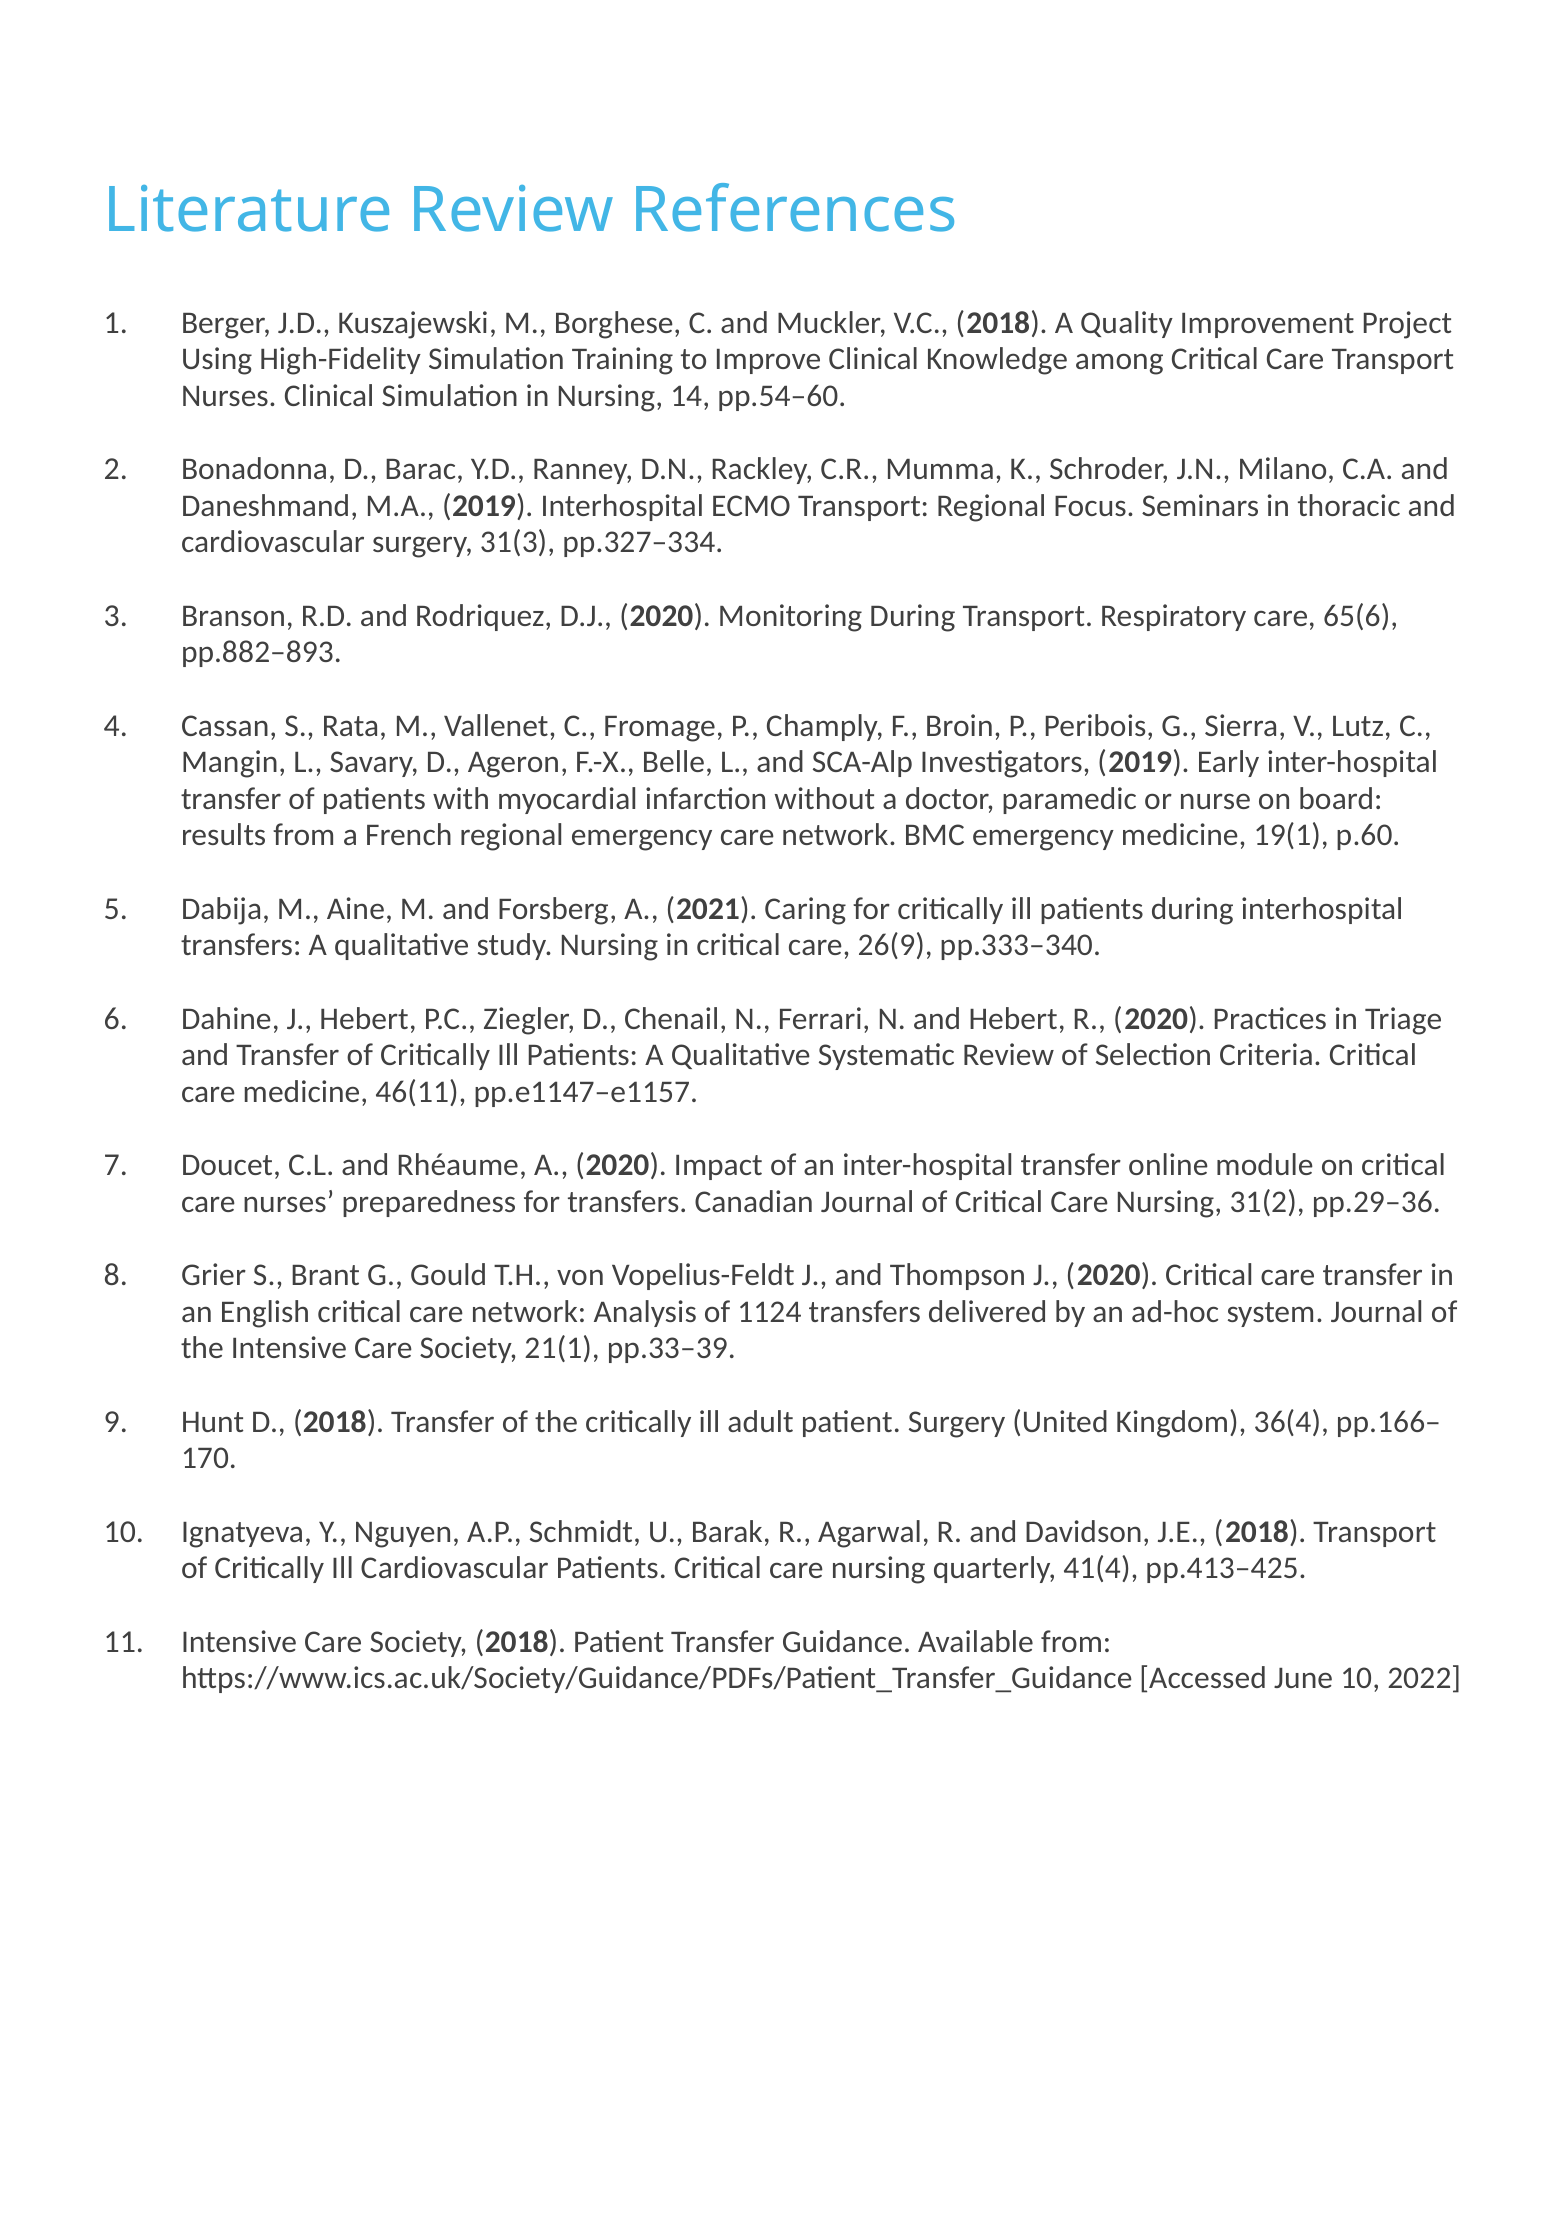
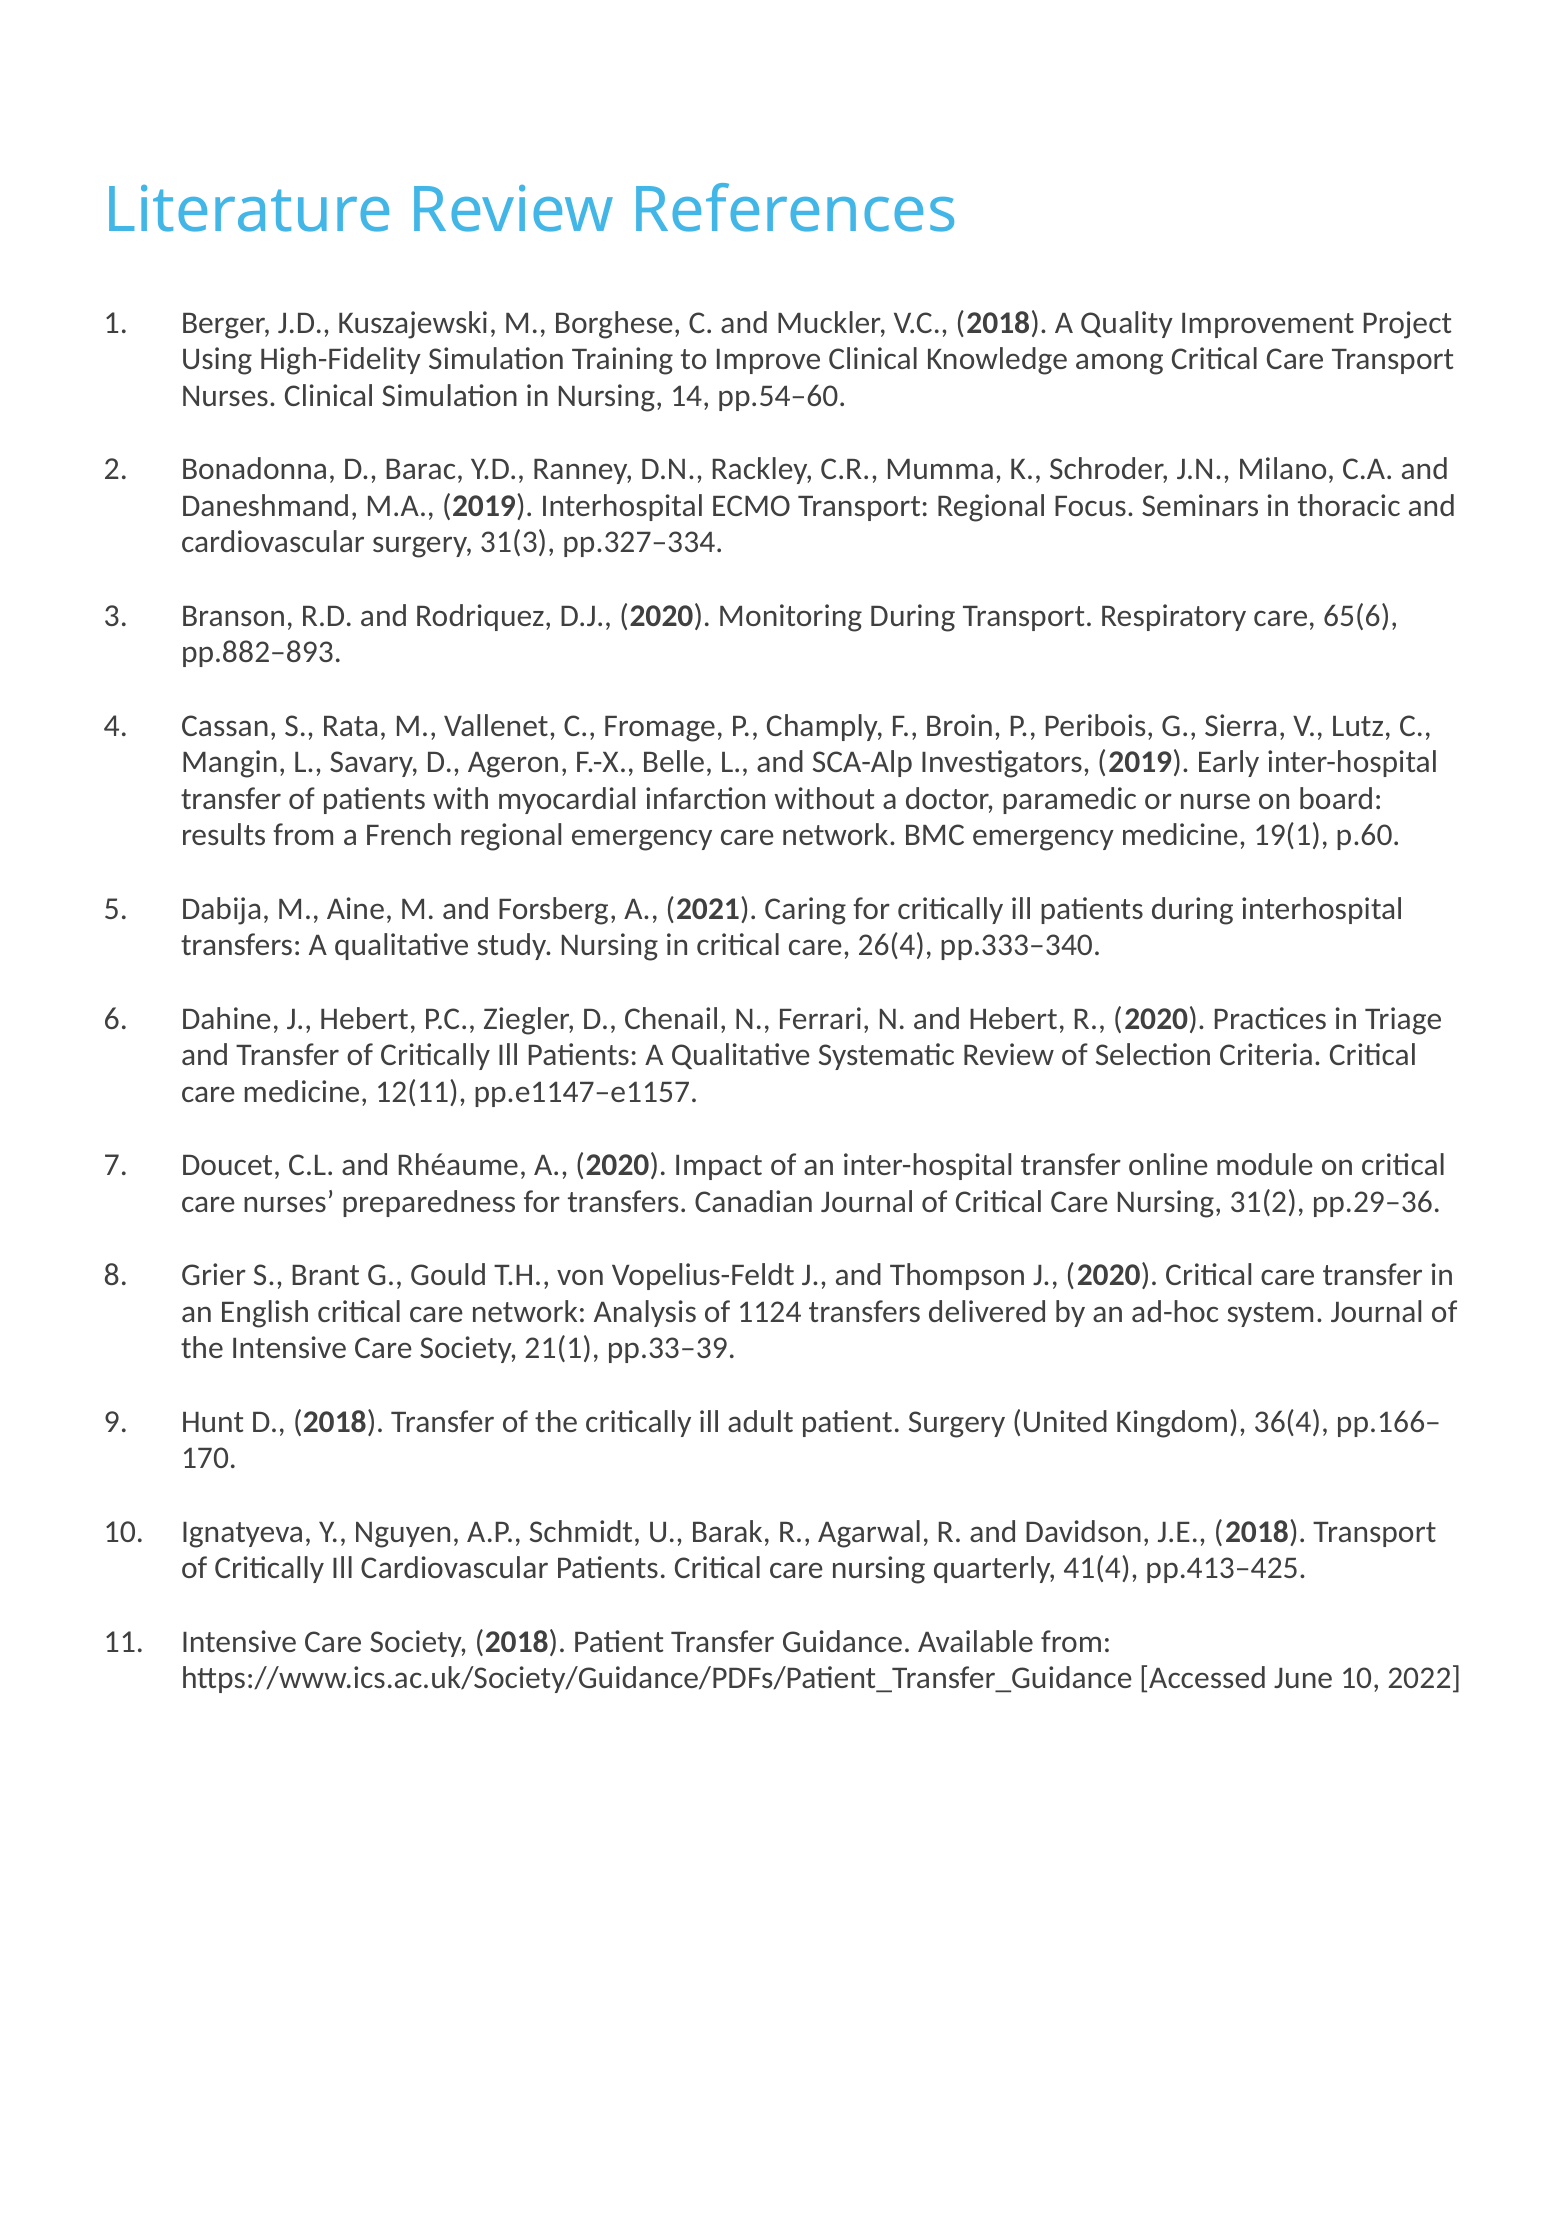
26(9: 26(9 -> 26(4 (895, 945)
46(11: 46(11 -> 12(11 (421, 1092)
